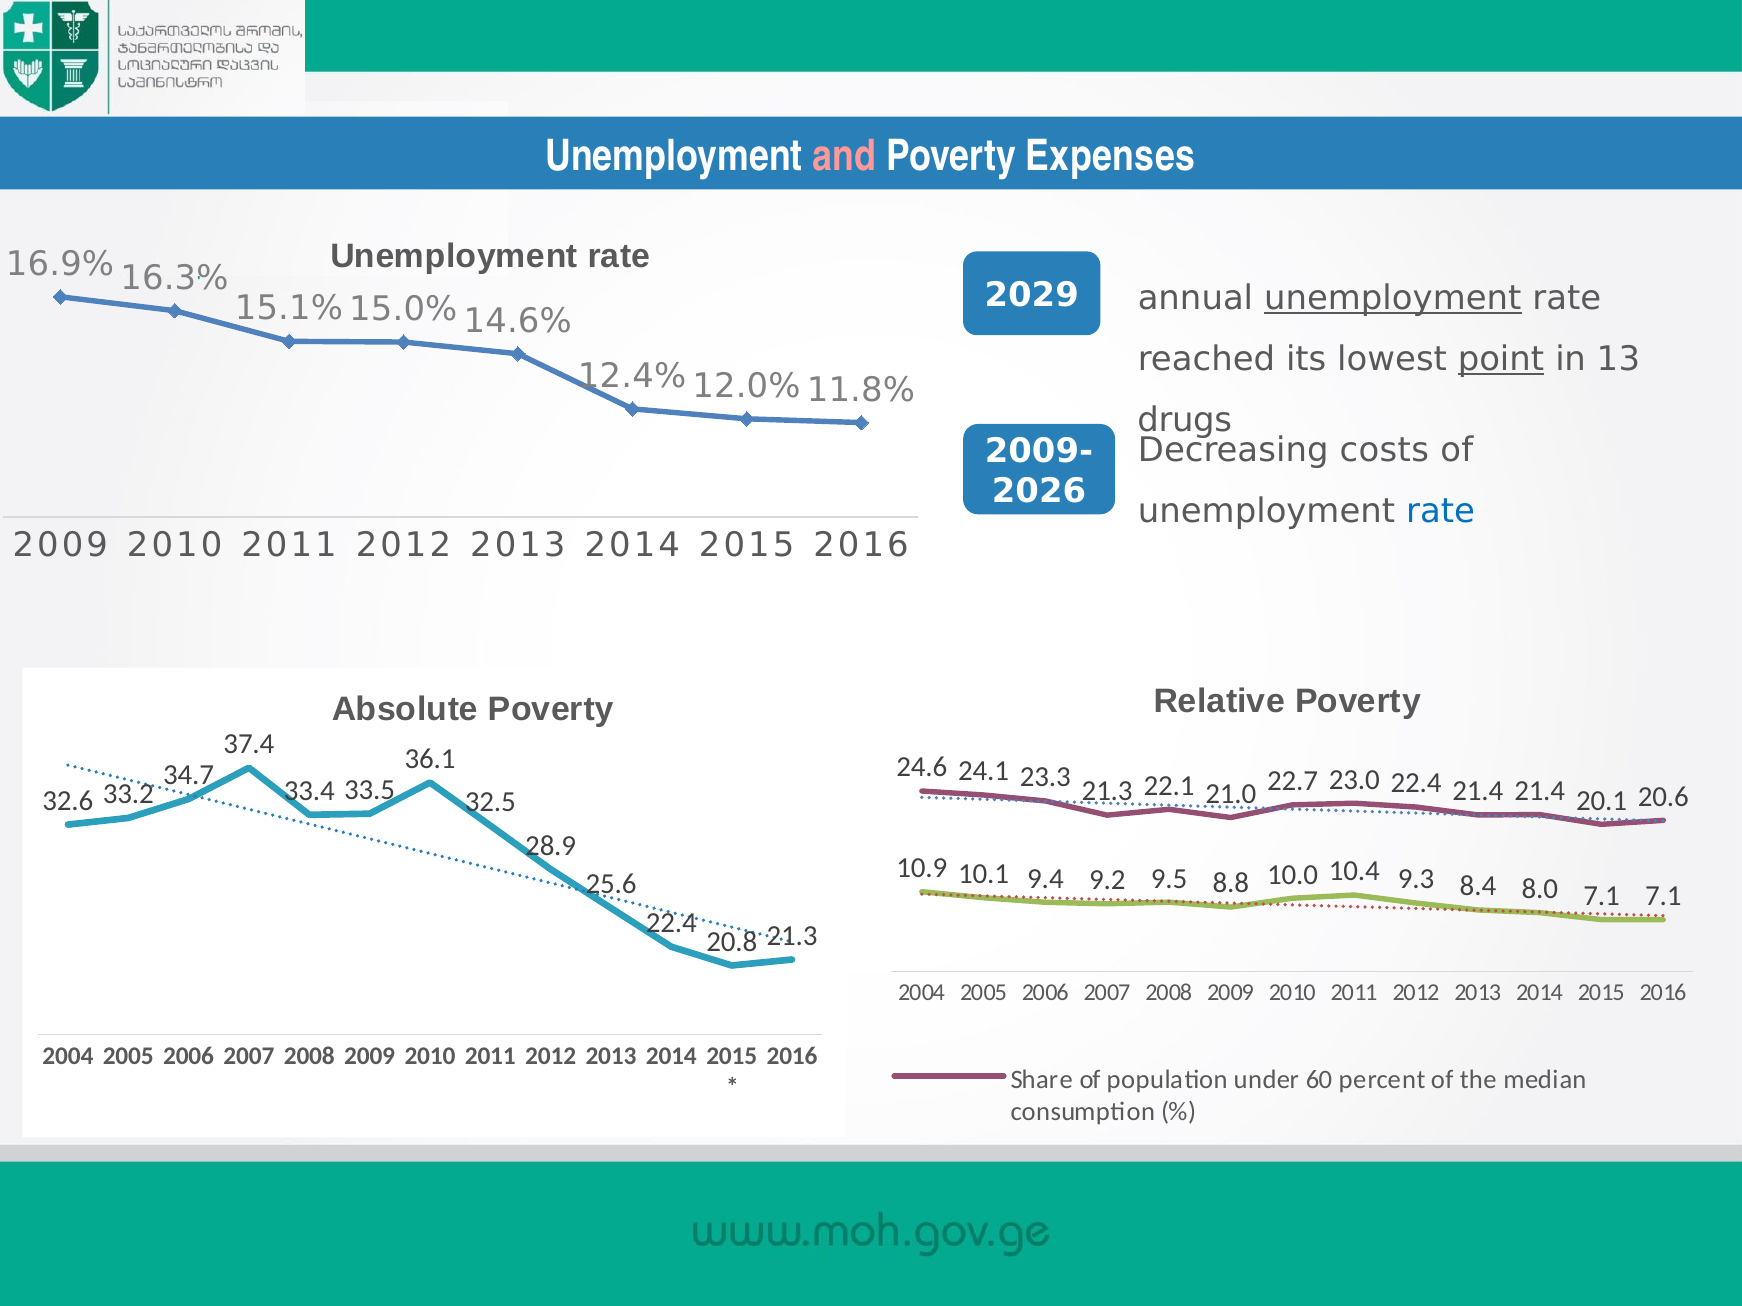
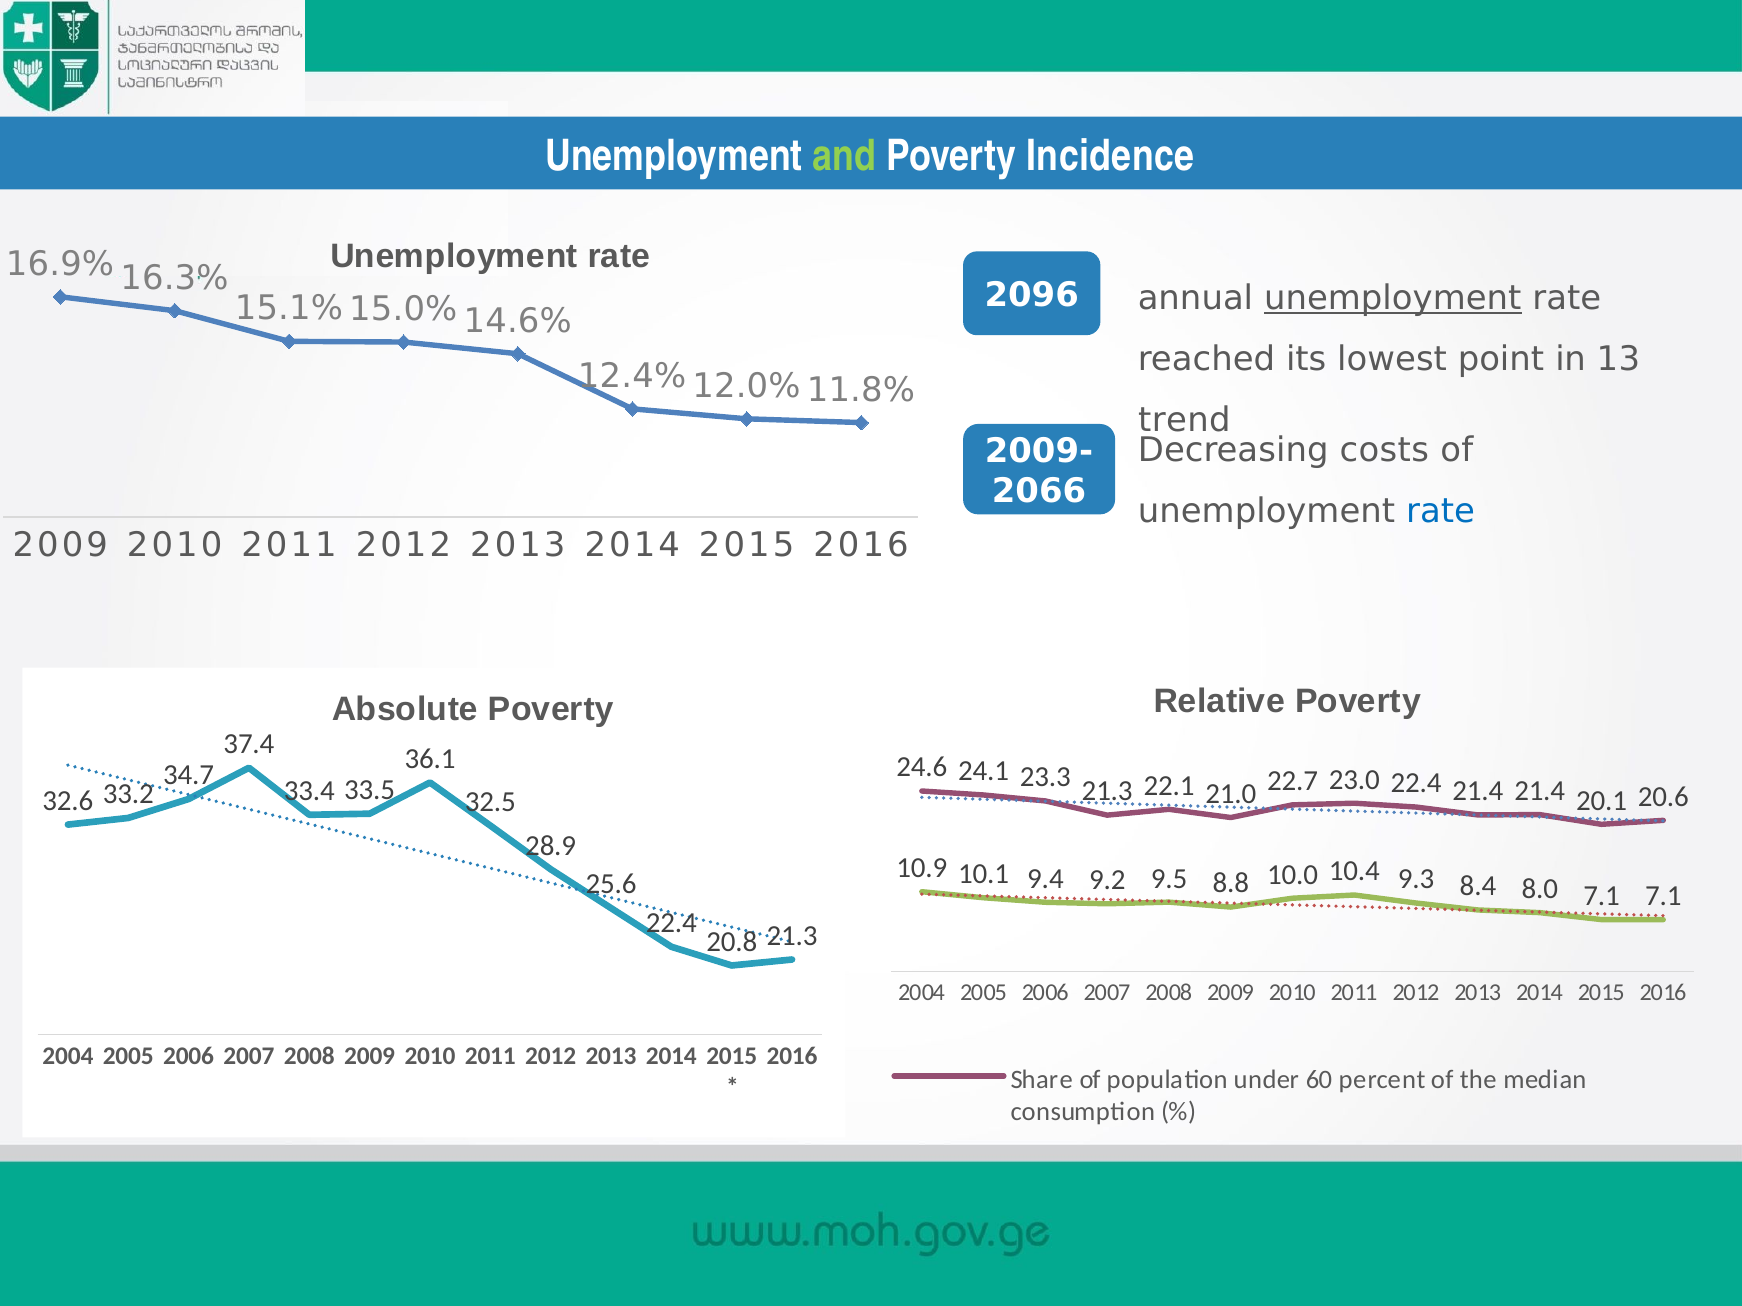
and colour: pink -> light green (844, 156)
Expenses: Expenses -> Incidence (1111, 156)
2029: 2029 -> 2096 (1032, 296)
point underline: present -> none (1501, 359)
drugs: drugs -> trend (1184, 420)
2026: 2026 -> 2066 (1039, 492)
